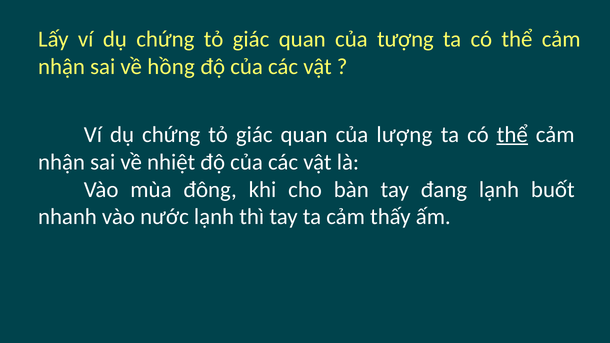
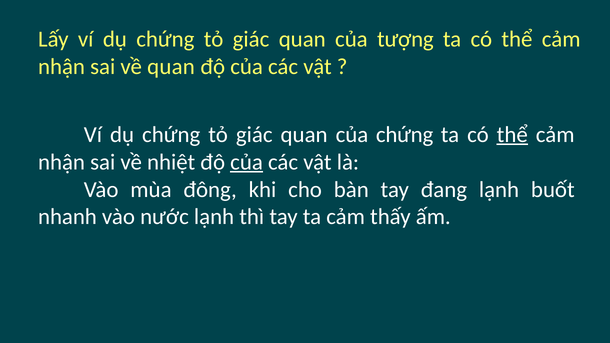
về hồng: hồng -> quan (171, 67)
của lượng: lượng -> chứng (405, 135)
của underline: none -> present (247, 162)
